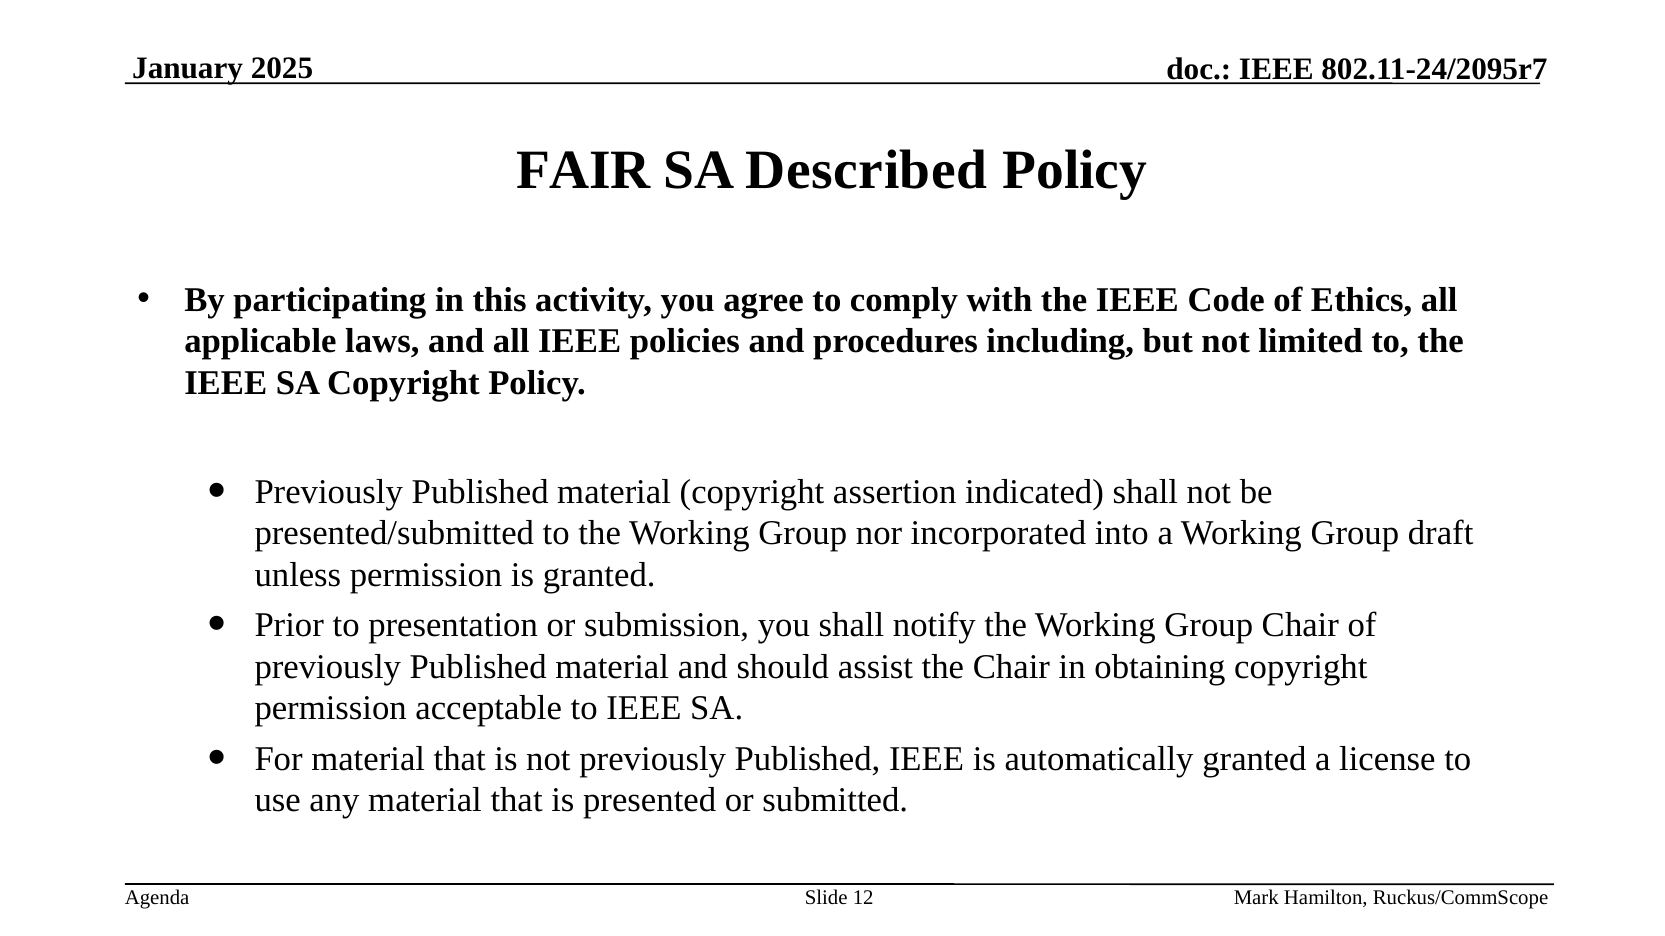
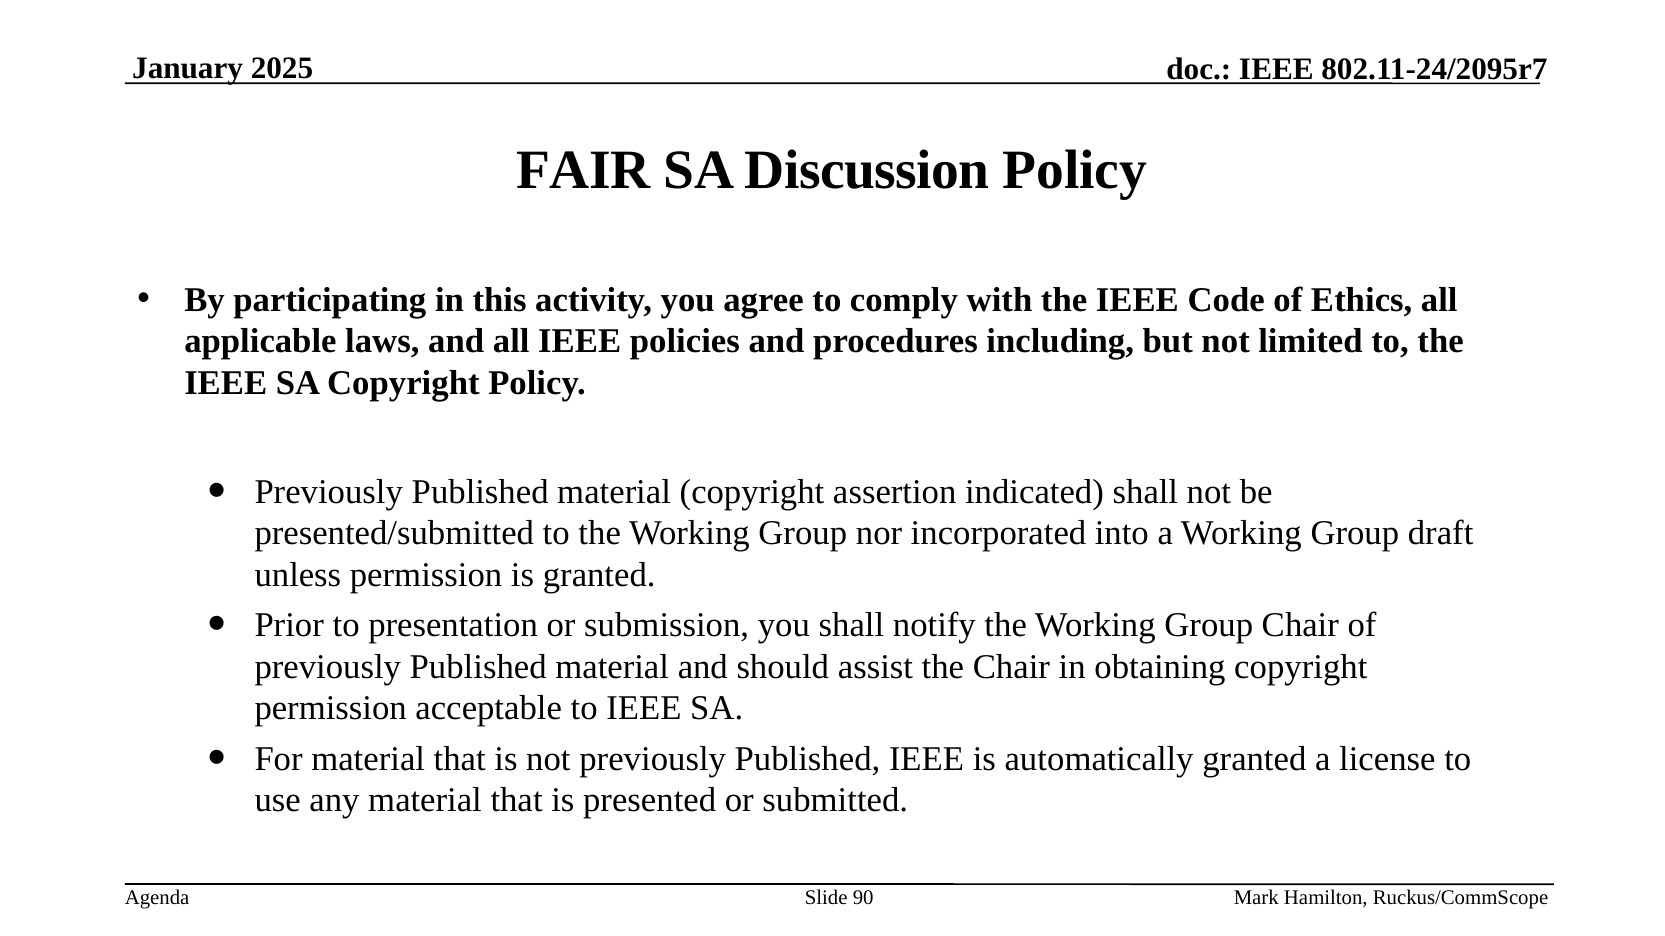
Described: Described -> Discussion (867, 170)
12: 12 -> 90 (863, 898)
